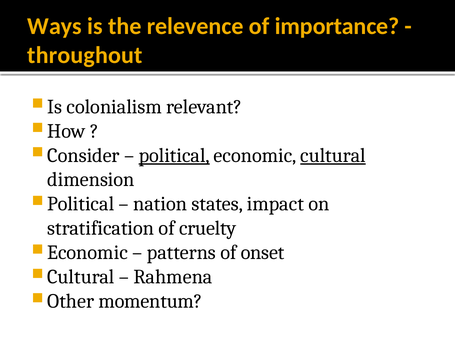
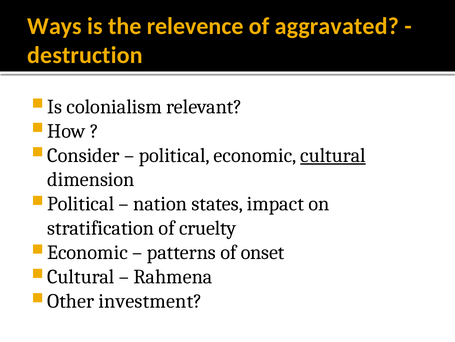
importance: importance -> aggravated (337, 26)
throughout: throughout -> destruction (85, 55)
political underline: present -> none (174, 155)
momentum: momentum -> investment (150, 301)
